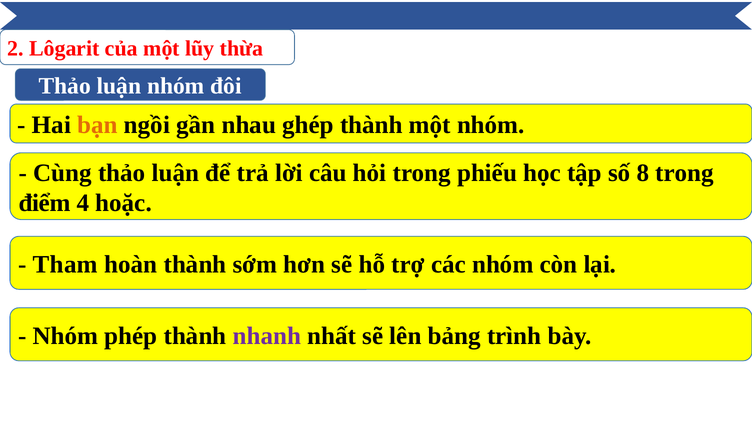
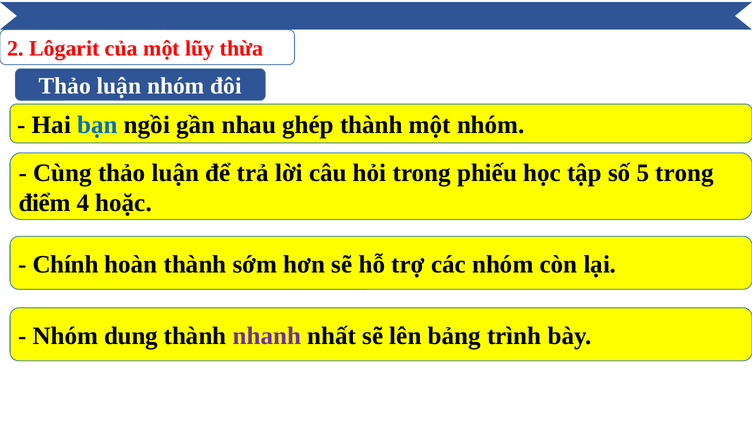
bạn colour: orange -> blue (97, 125)
8: 8 -> 5 (643, 173)
Tham: Tham -> Chính (66, 265)
phép: phép -> dung (131, 336)
